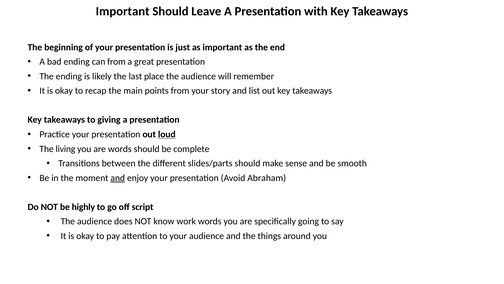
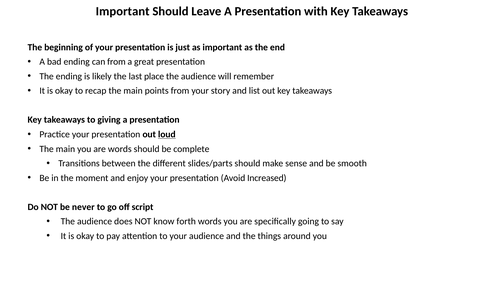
living: living -> main (65, 149)
and underline: present -> none (118, 178)
Abraham: Abraham -> Increased (267, 178)
highly: highly -> never (83, 207)
work: work -> forth (186, 221)
